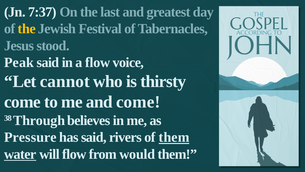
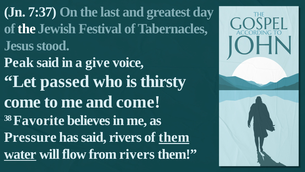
the colour: yellow -> white (27, 29)
a flow: flow -> give (97, 62)
cannot: cannot -> passed (65, 81)
Through: Through -> Favorite (39, 120)
from would: would -> rivers (137, 154)
